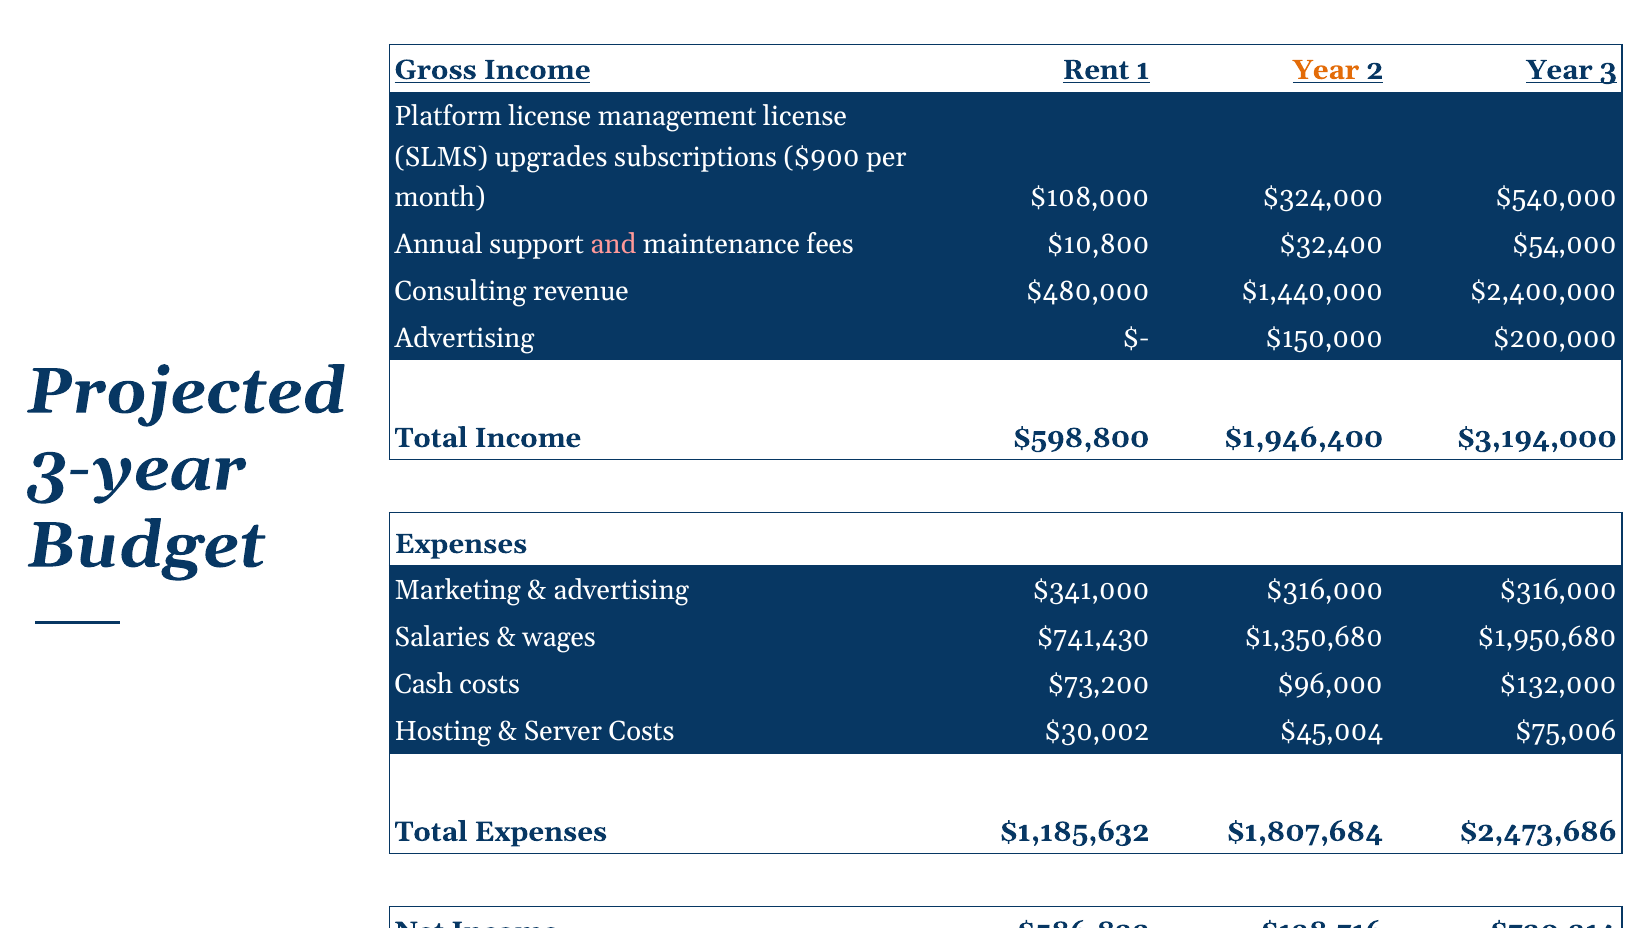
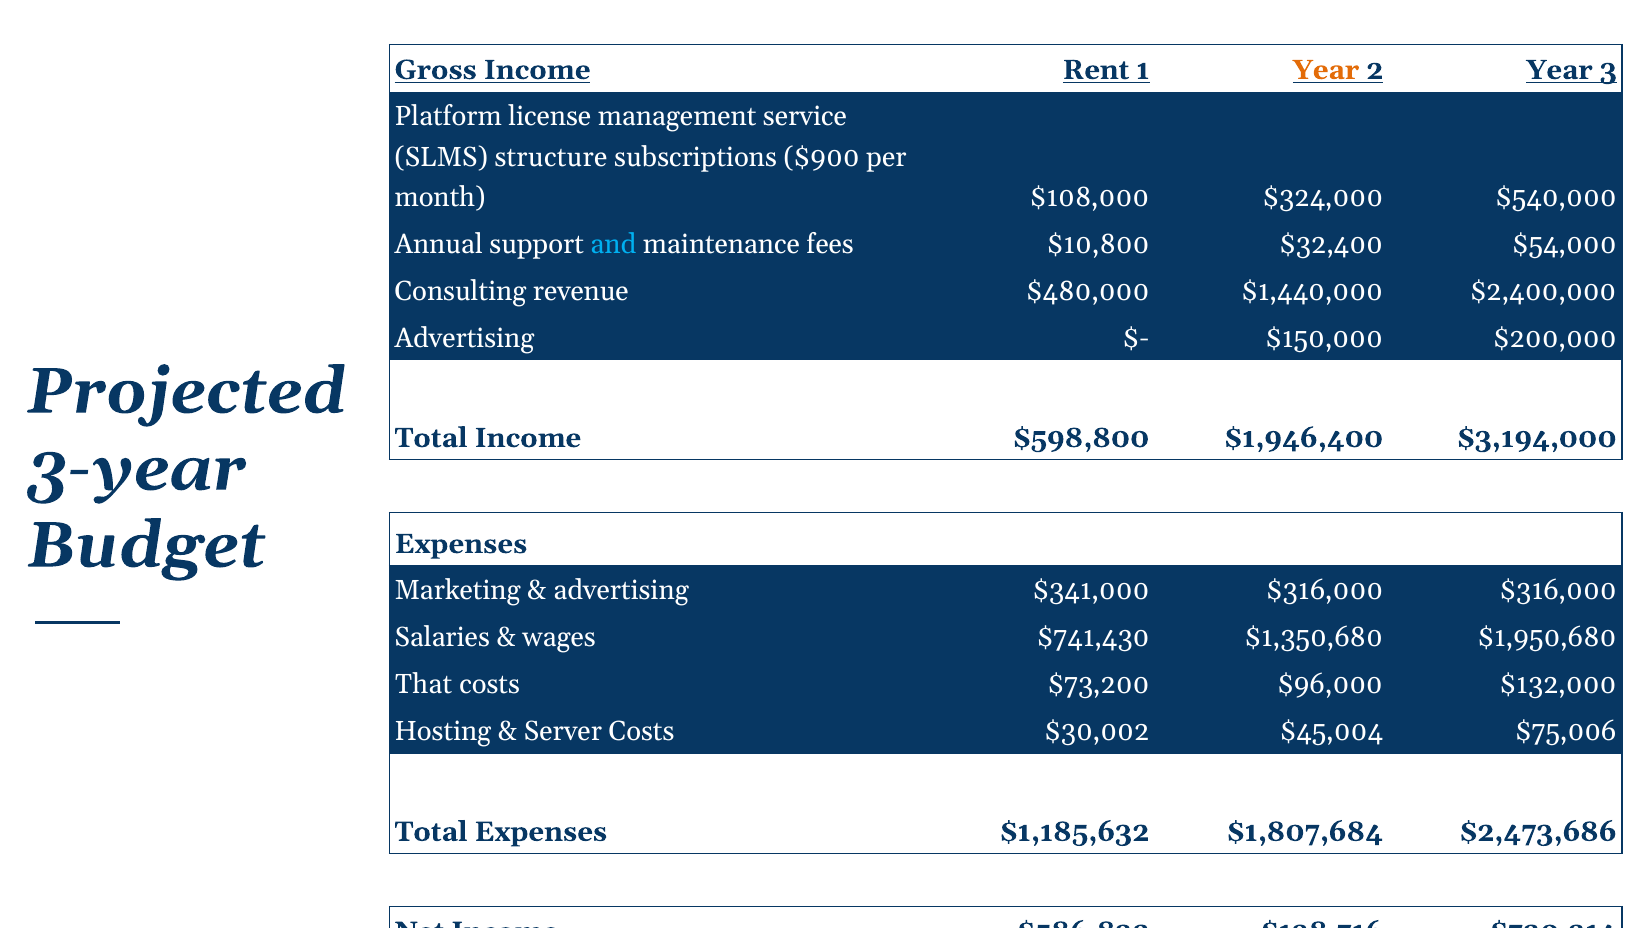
management license: license -> service (805, 117)
upgrades: upgrades -> structure (551, 157)
and colour: pink -> light blue (613, 244)
Cash: Cash -> That (424, 684)
